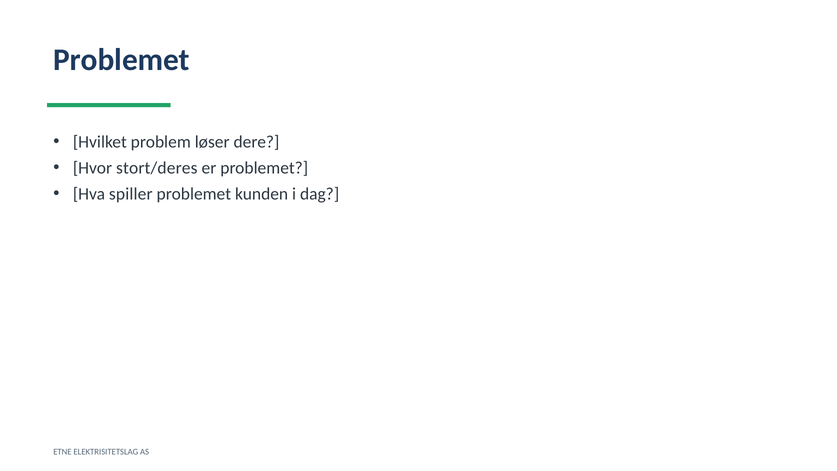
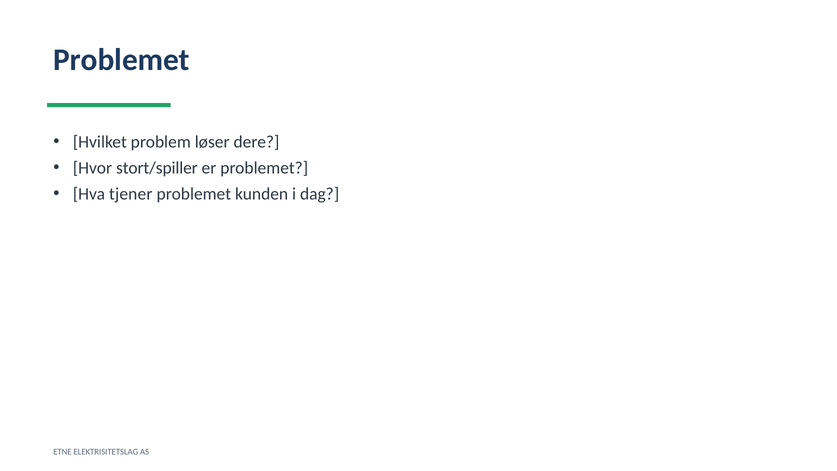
stort/deres: stort/deres -> stort/spiller (157, 168)
spiller: spiller -> tjener (131, 194)
